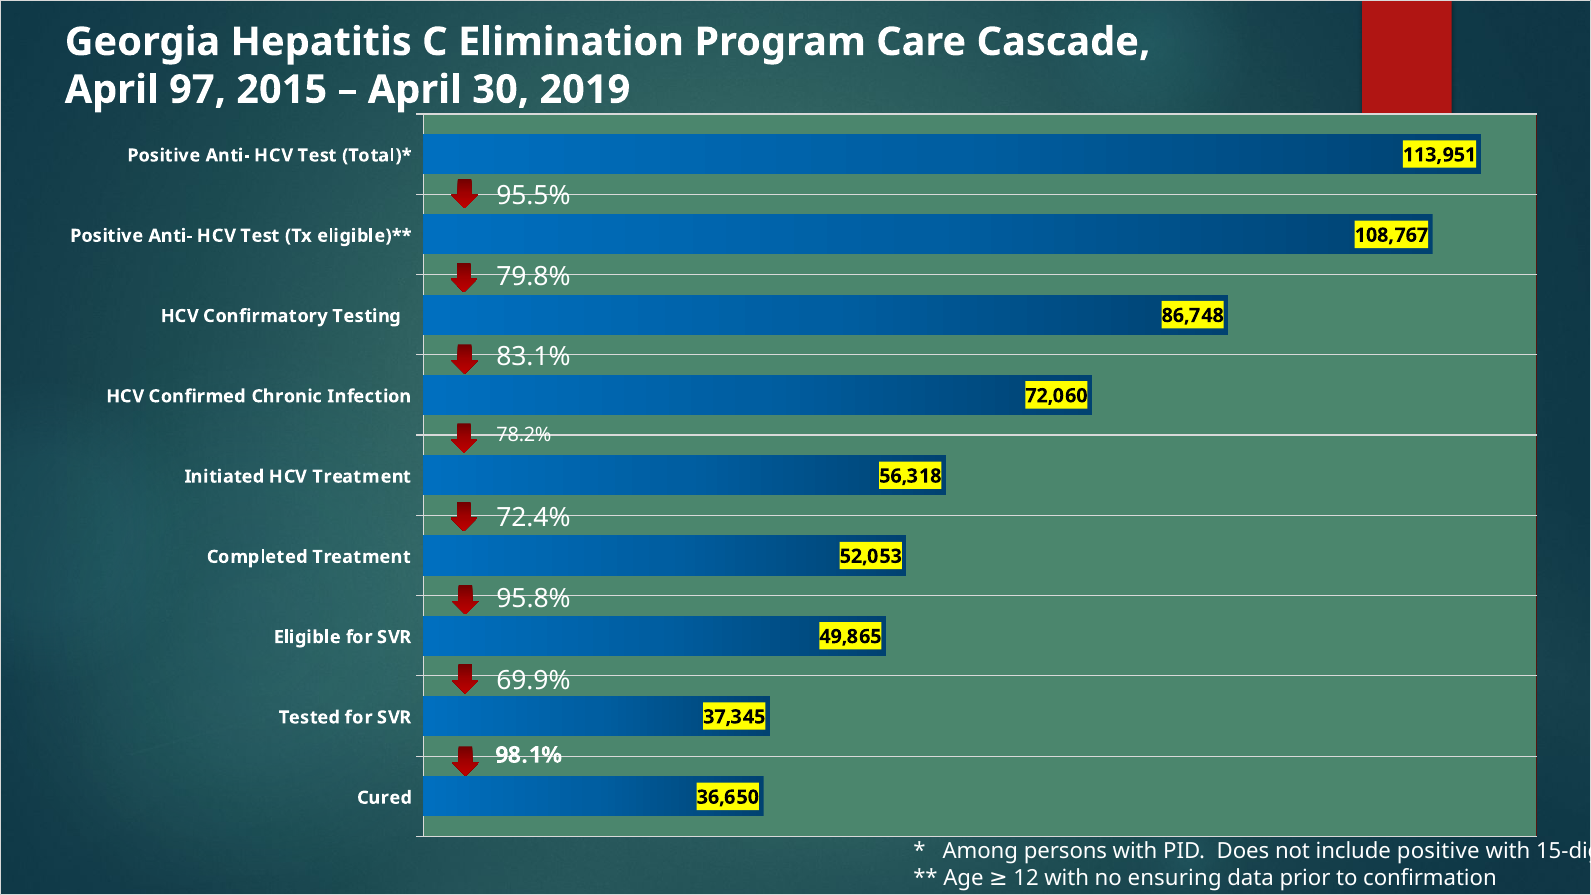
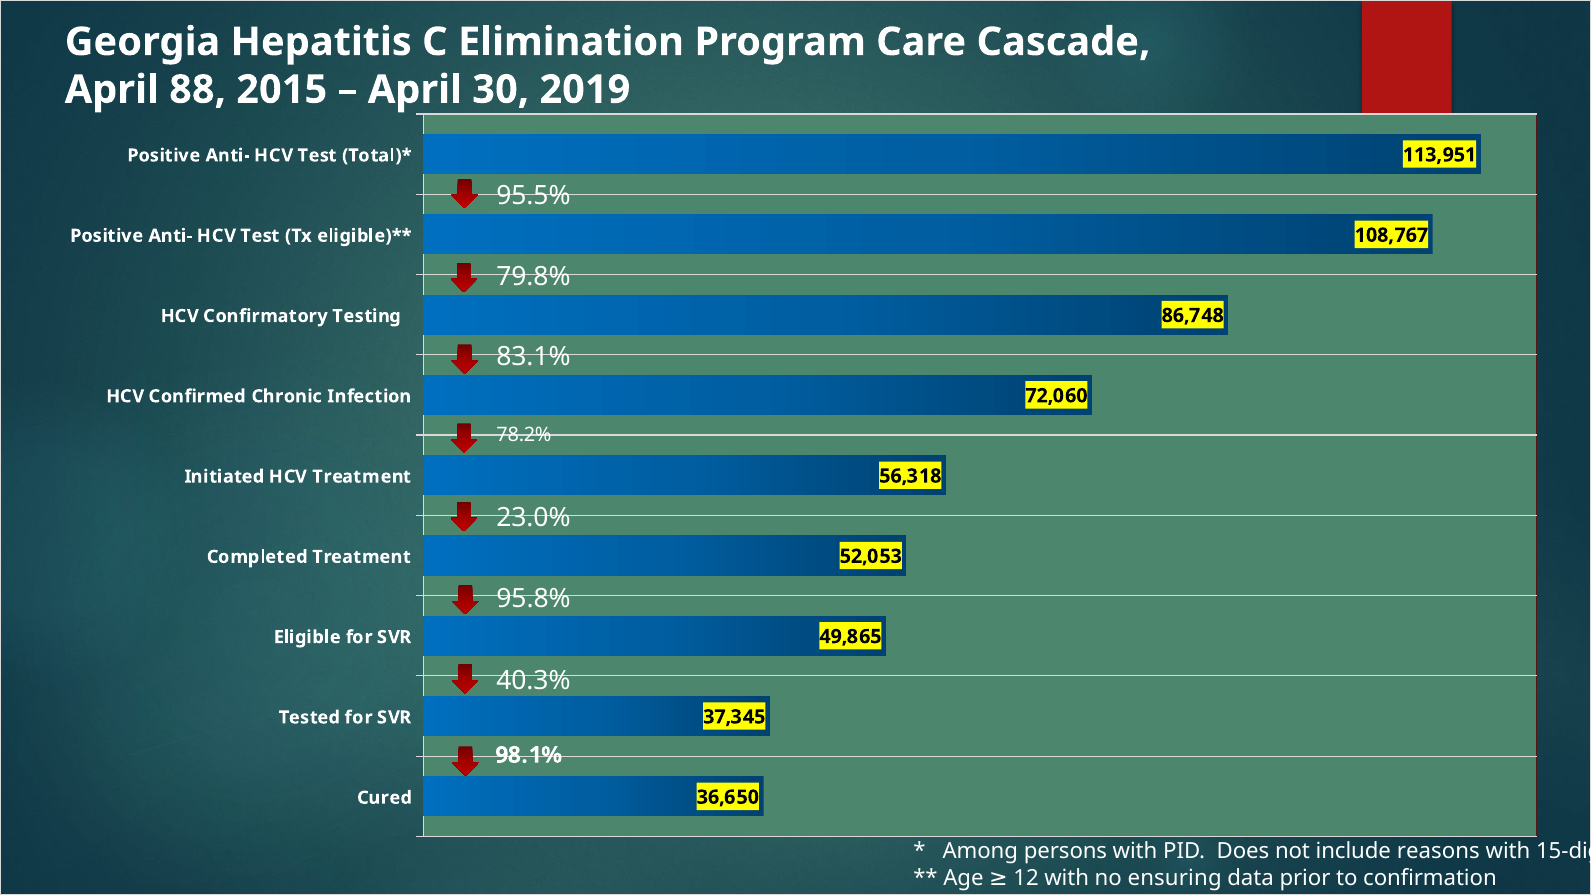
97: 97 -> 88 (198, 90)
72.4%: 72.4% -> 23.0% (533, 518)
69.9%: 69.9% -> 40.3% (533, 680)
include positive: positive -> reasons (1438, 851)
